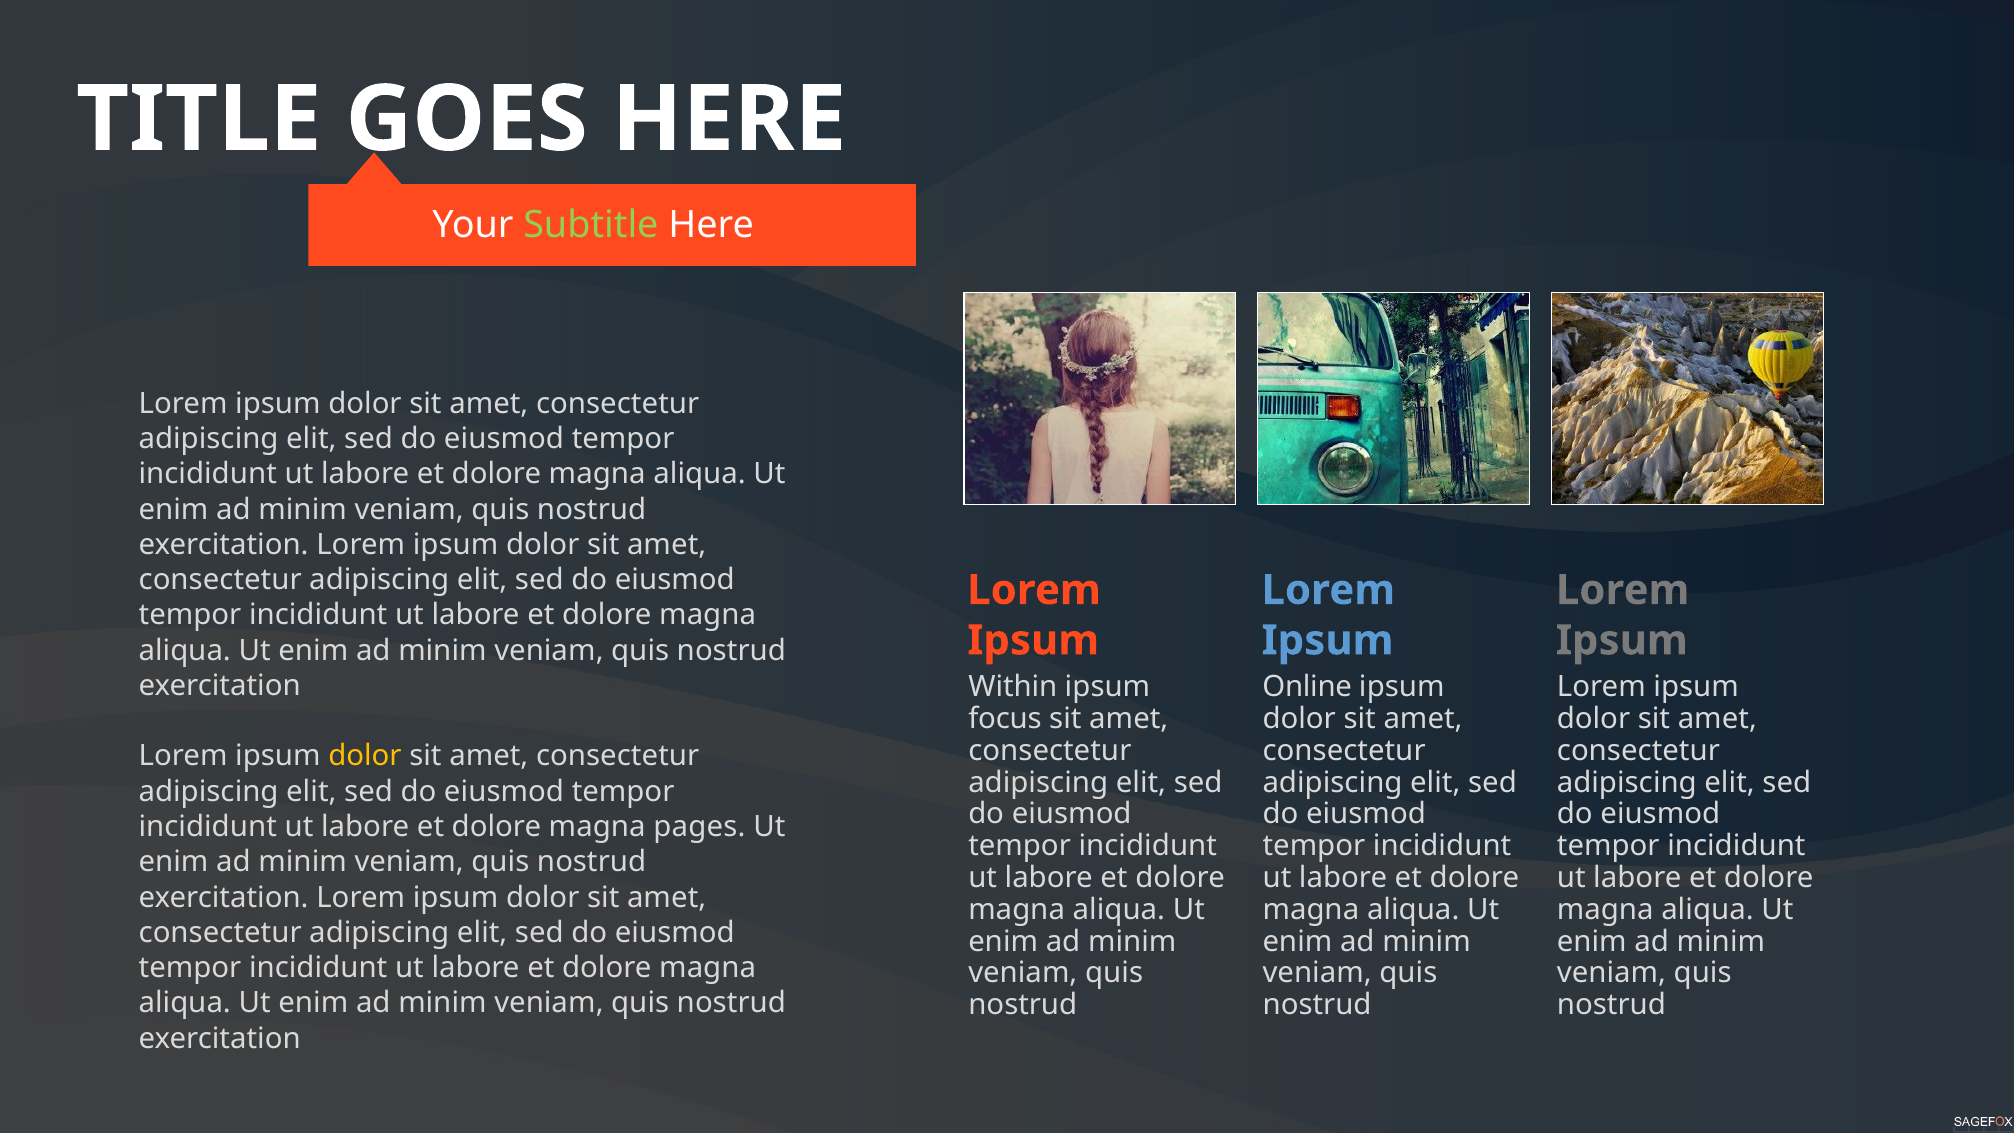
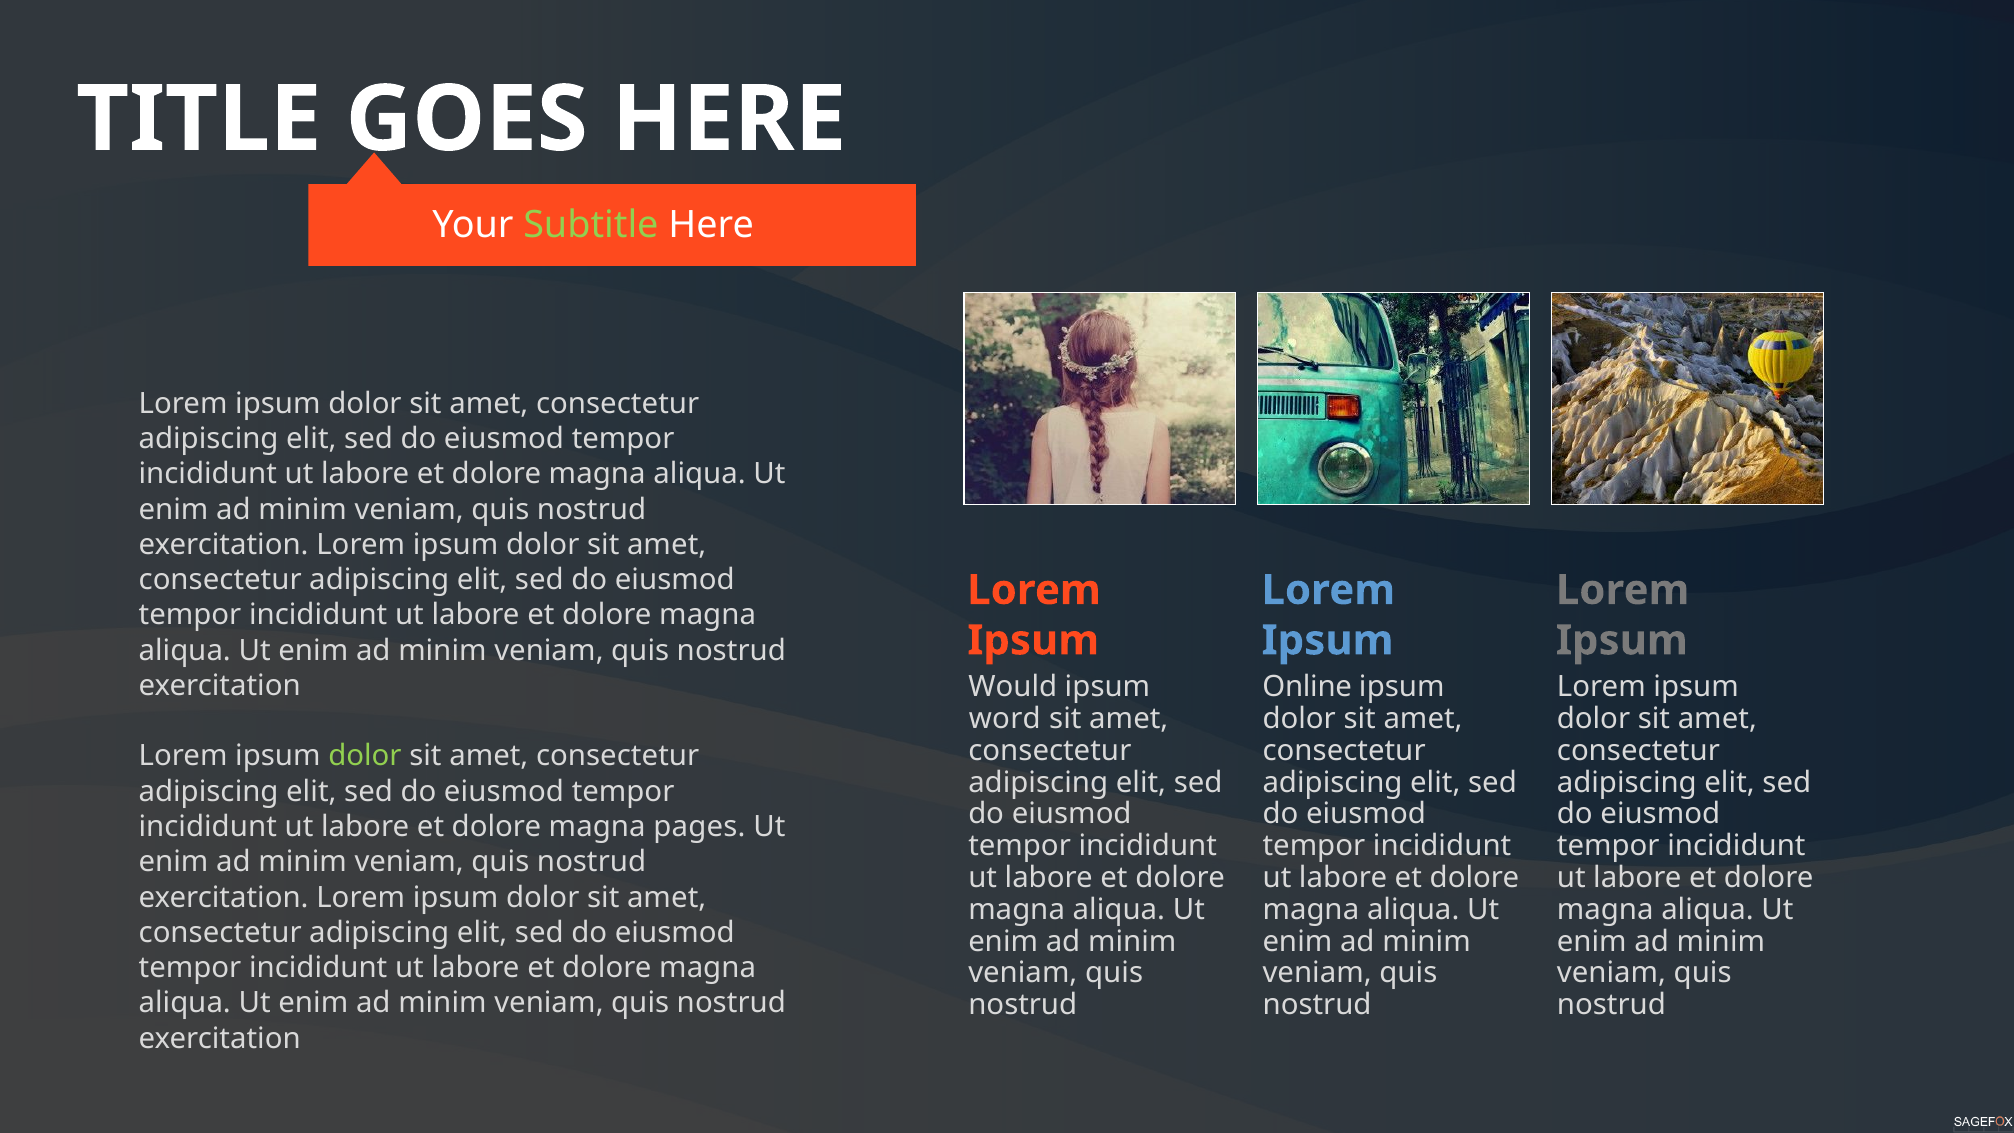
Within: Within -> Would (1013, 687)
focus: focus -> word (1005, 719)
dolor colour: yellow -> light green (365, 756)
